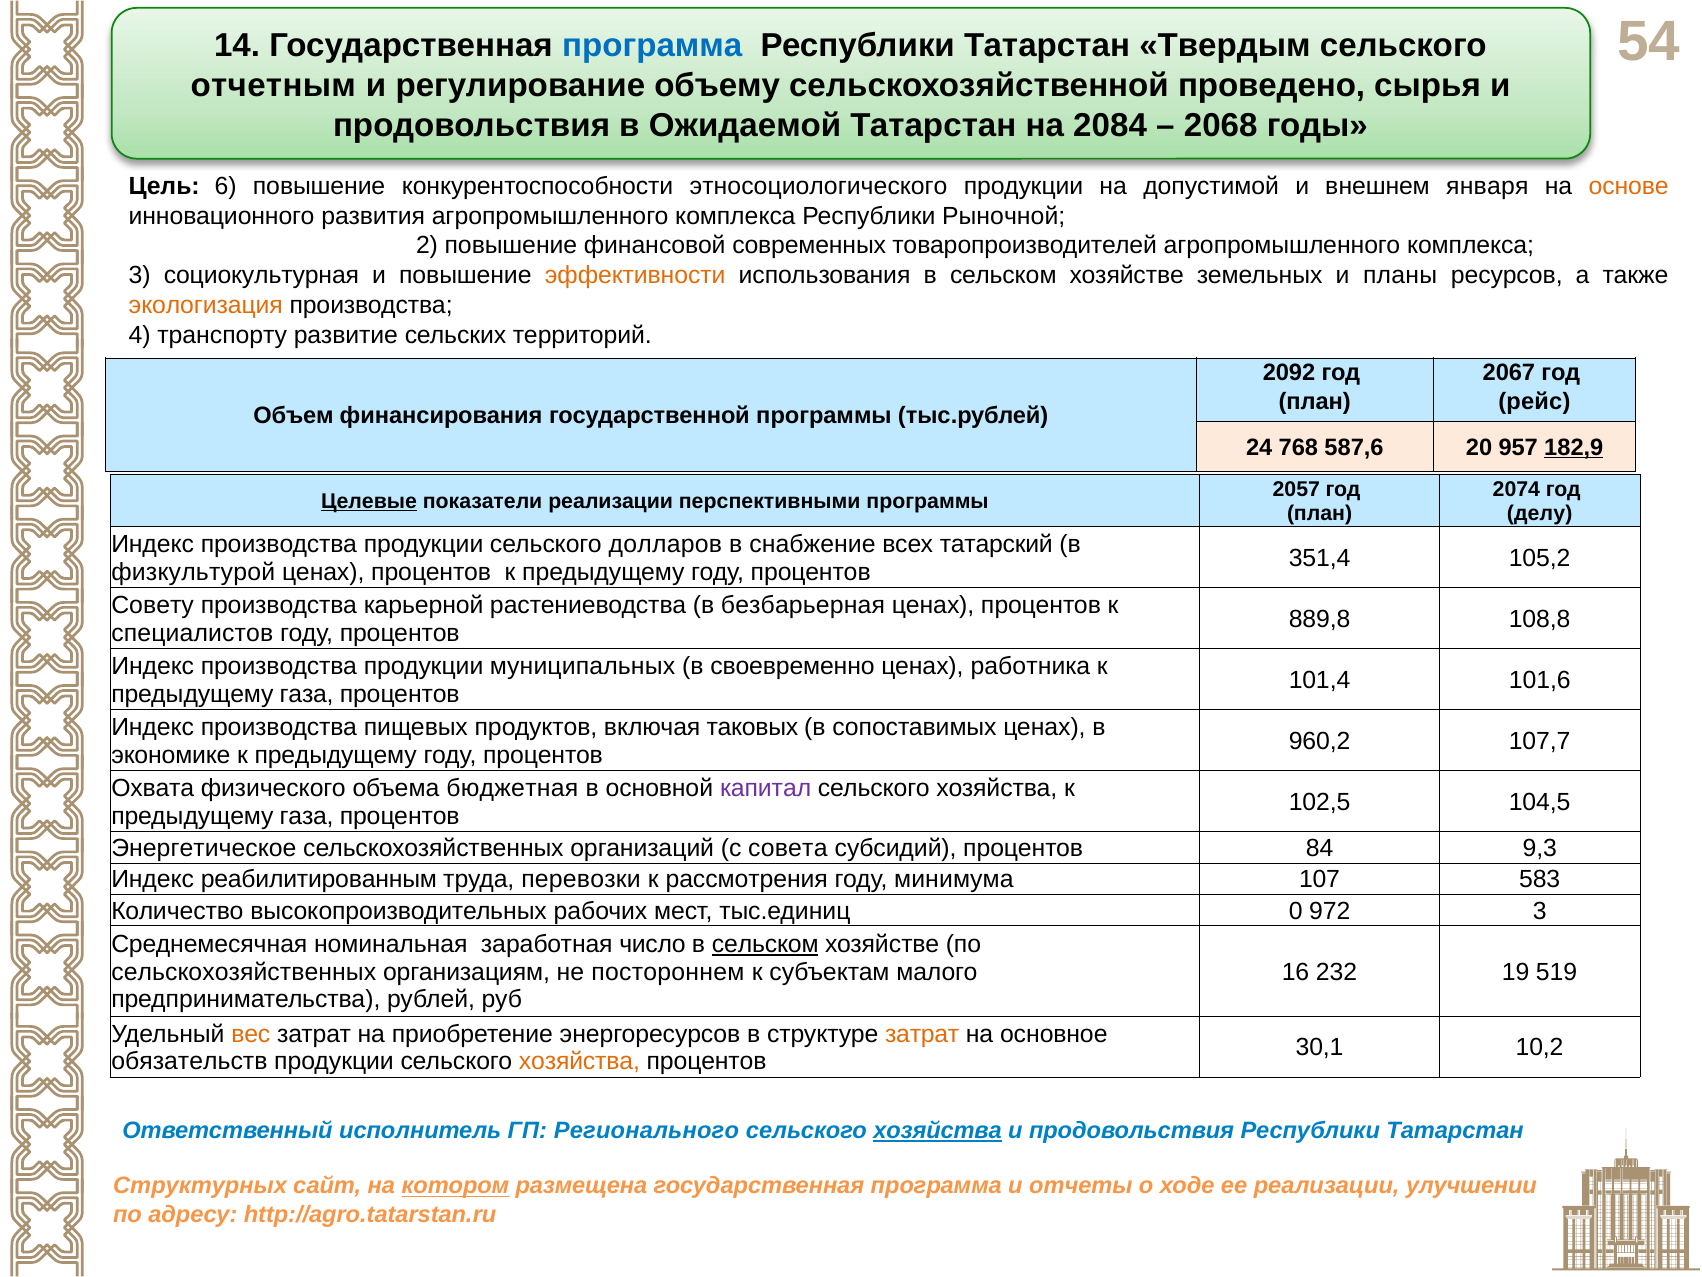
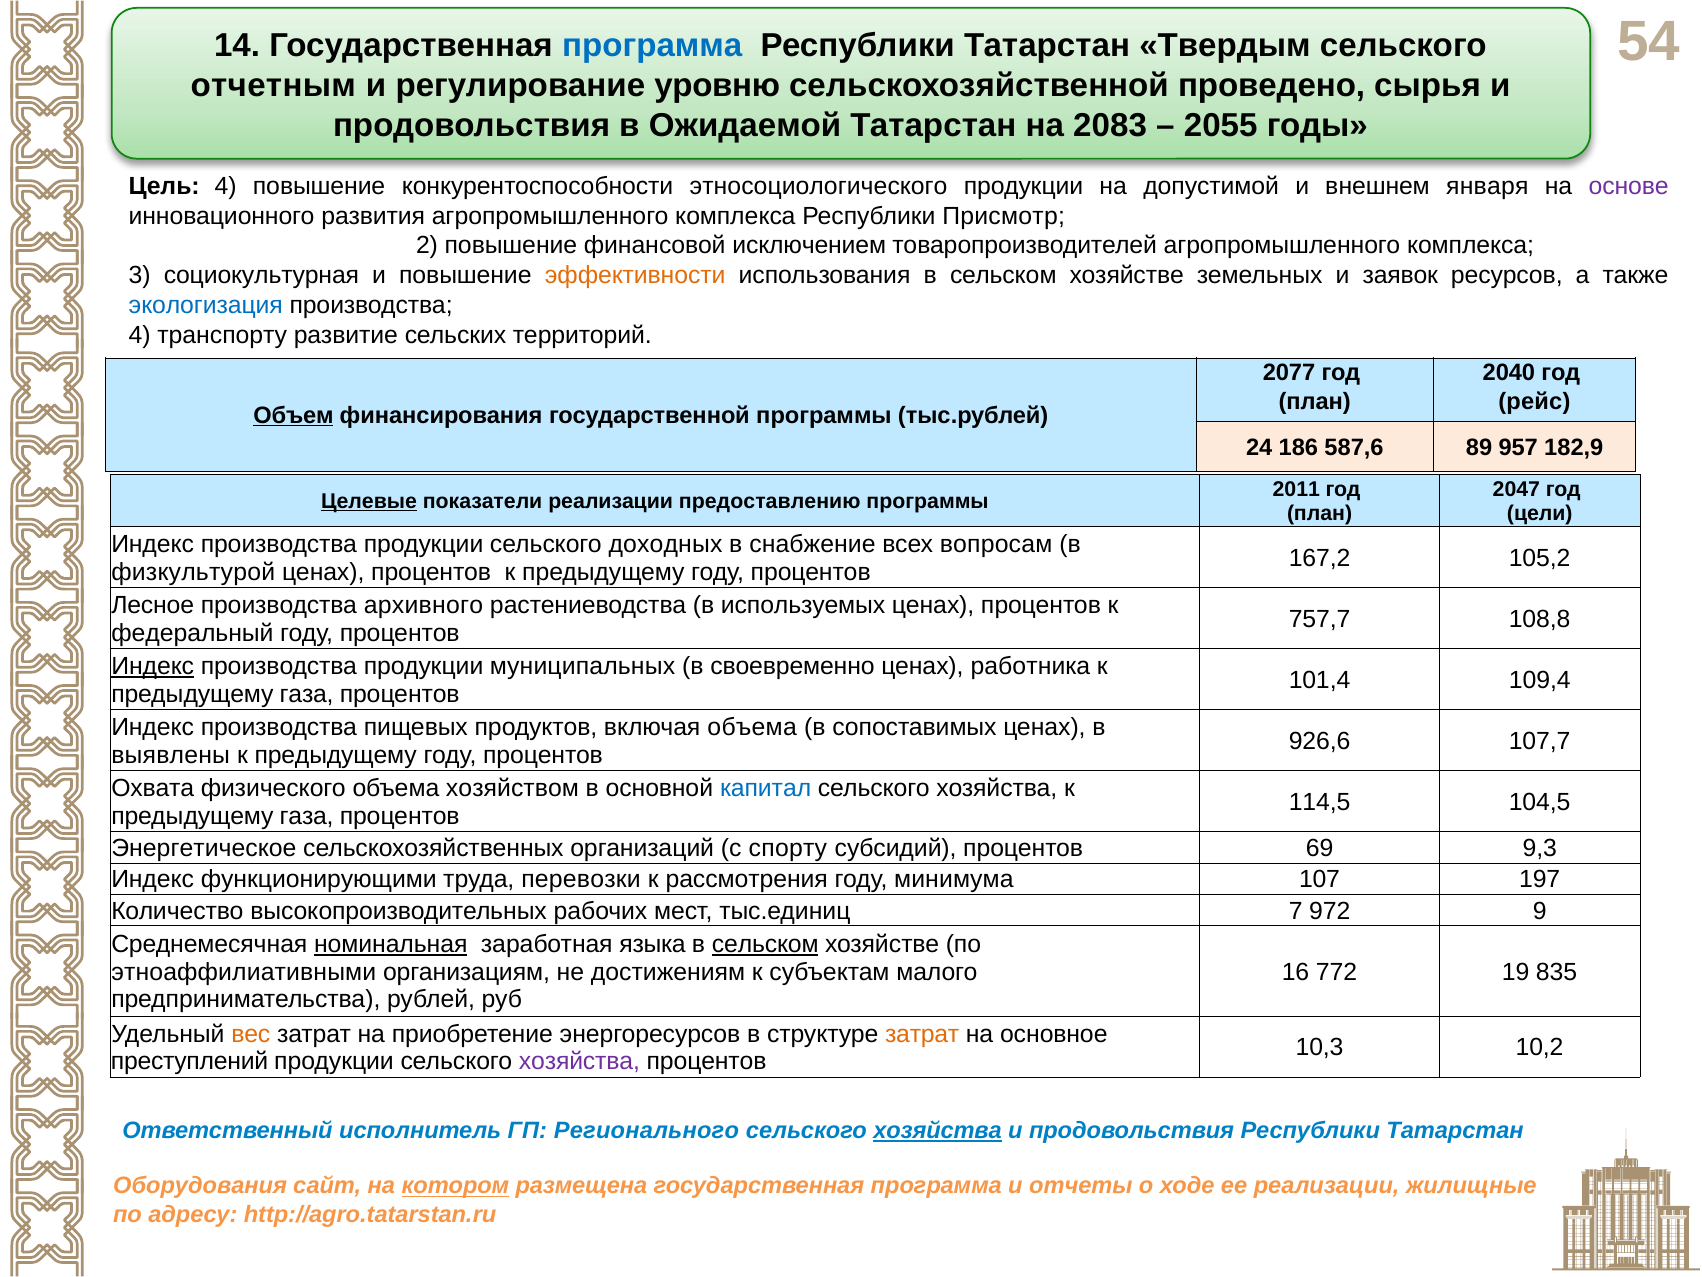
объему: объему -> уровню (717, 85)
2084: 2084 -> 2083 (1110, 125)
2068: 2068 -> 2055 (1221, 125)
Цель 6: 6 -> 4 (226, 186)
основе colour: orange -> purple (1629, 186)
Рыночной: Рыночной -> Присмотр (1004, 216)
современных: современных -> исключением (809, 246)
планы: планы -> заявок (1400, 275)
экологизация colour: orange -> blue (206, 305)
2092: 2092 -> 2077 (1289, 373)
2067: 2067 -> 2040 (1509, 373)
Объем underline: none -> present (293, 415)
768: 768 -> 186 (1298, 447)
20: 20 -> 89 (1479, 447)
182,9 underline: present -> none (1574, 447)
2057: 2057 -> 2011 (1296, 489)
2074: 2074 -> 2047 (1516, 489)
перспективными: перспективными -> предоставлению (770, 501)
делу: делу -> цели (1540, 513)
долларов: долларов -> доходных (665, 544)
татарский: татарский -> вопросам (996, 544)
351,4: 351,4 -> 167,2 (1320, 558)
Совету: Совету -> Лесное (153, 605)
карьерной: карьерной -> архивного (423, 605)
безбарьерная: безбарьерная -> используемых (803, 605)
889,8: 889,8 -> 757,7 (1320, 619)
специалистов: специалистов -> федеральный (192, 633)
Индекс underline: none -> present (153, 666)
101,6: 101,6 -> 109,4 (1540, 680)
включая таковых: таковых -> объема (752, 727)
960,2: 960,2 -> 926,6 (1320, 741)
экономике: экономике -> выявлены (171, 755)
бюджетная: бюджетная -> хозяйством (512, 788)
капитал colour: purple -> blue (766, 788)
102,5: 102,5 -> 114,5 (1320, 802)
совета: совета -> спорту (788, 848)
84: 84 -> 69 (1320, 848)
реабилитированным: реабилитированным -> функционирующими (319, 879)
583: 583 -> 197 (1540, 879)
0: 0 -> 7 (1296, 911)
972 3: 3 -> 9 (1540, 911)
номинальная underline: none -> present (391, 944)
число: число -> языка (652, 944)
сельскохозяйственных: сельскохозяйственных -> этноаффилиативными (244, 972)
постороннем: постороннем -> достижениям (668, 972)
232: 232 -> 772 (1337, 972)
519: 519 -> 835 (1557, 972)
30,1: 30,1 -> 10,3 (1320, 1047)
обязательств: обязательств -> преступлений (190, 1061)
хозяйства colour: orange -> purple (579, 1061)
Структурных: Структурных -> Оборудования (200, 1186)
улучшении: улучшении -> жилищные (1471, 1186)
